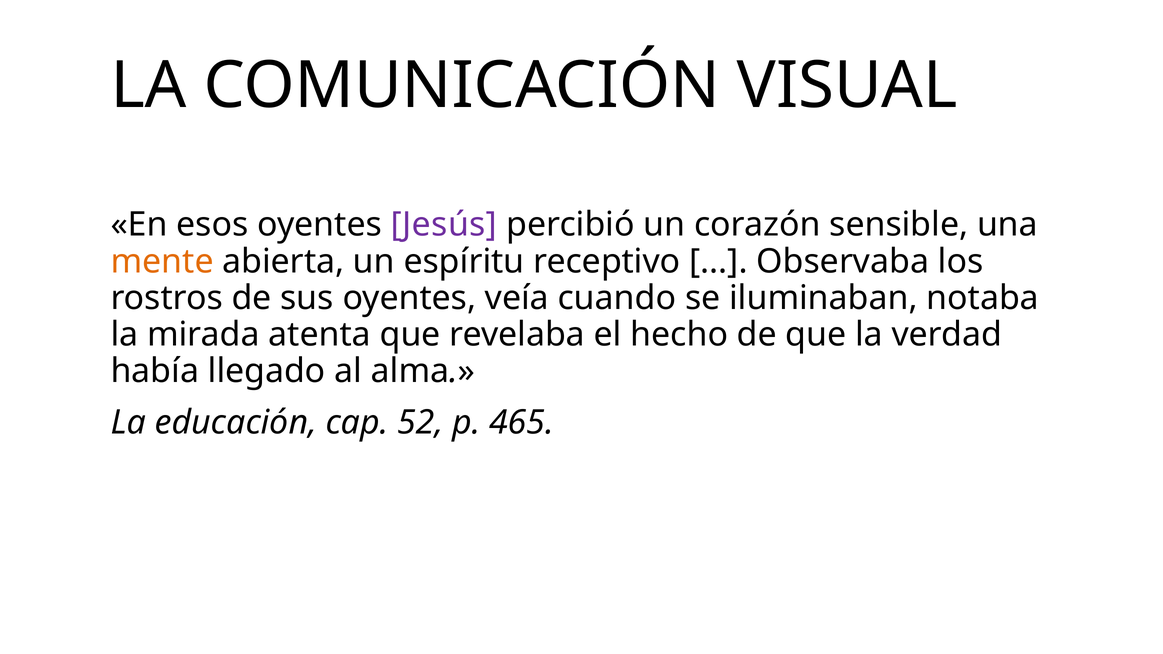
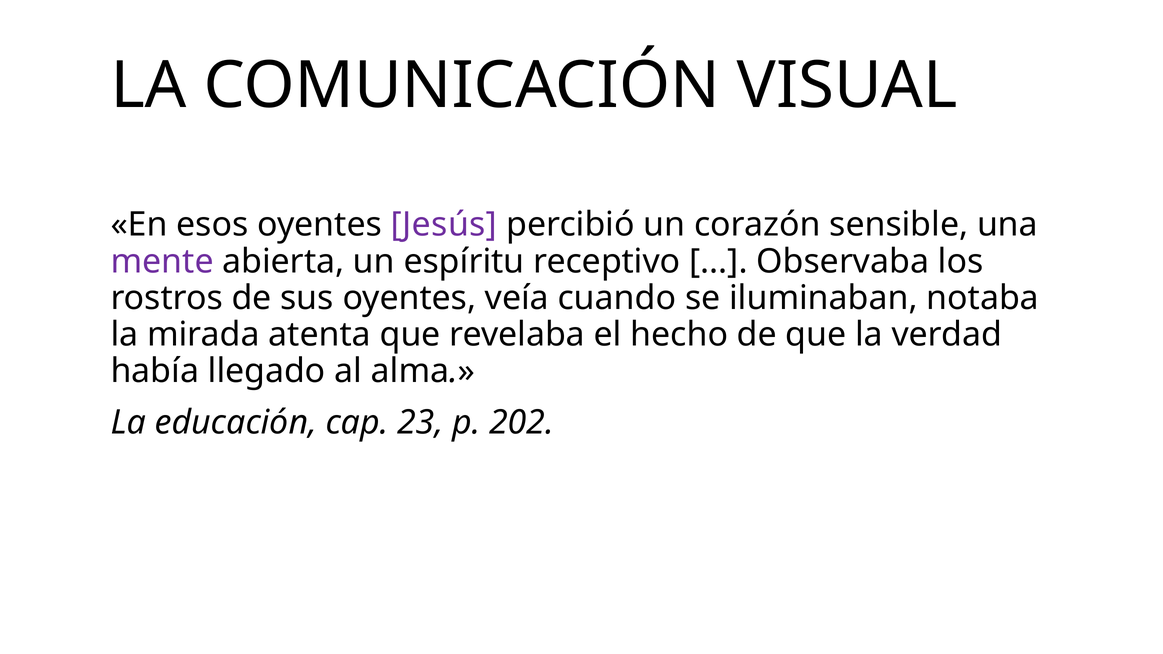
mente colour: orange -> purple (162, 261)
52: 52 -> 23 (420, 423)
465: 465 -> 202 (521, 423)
